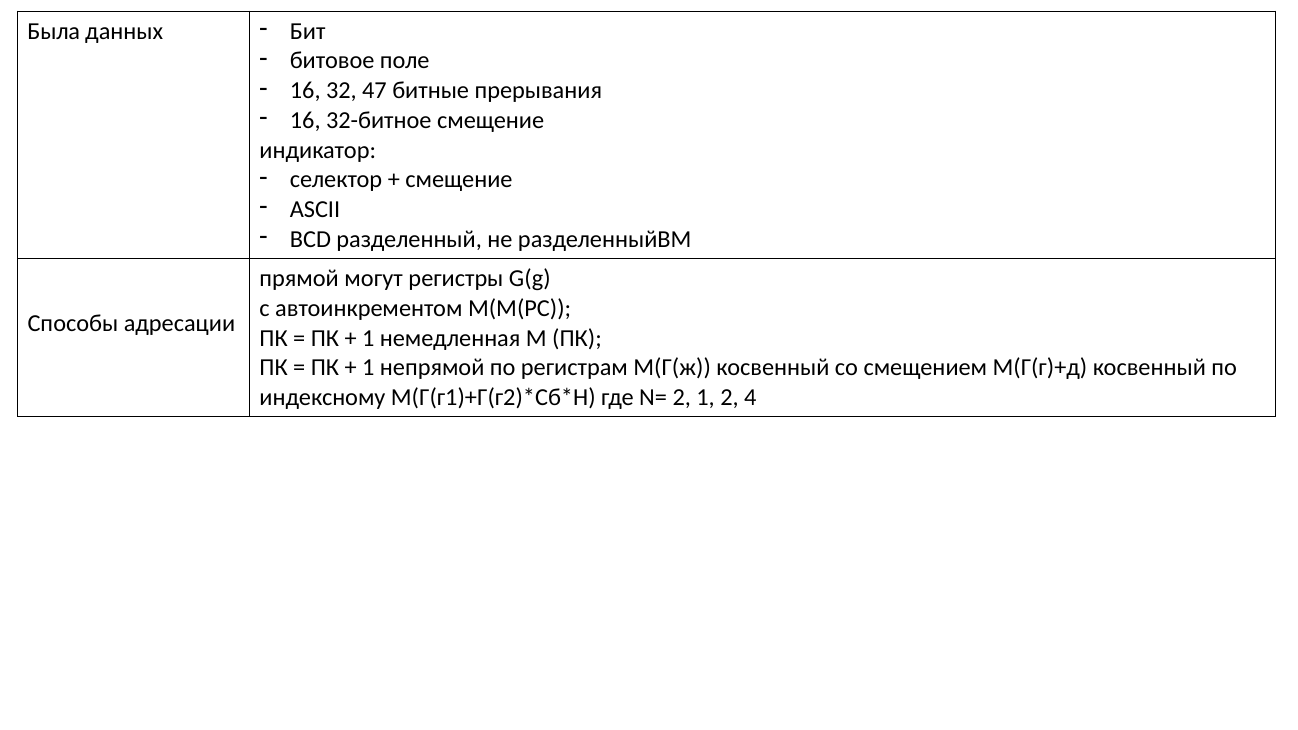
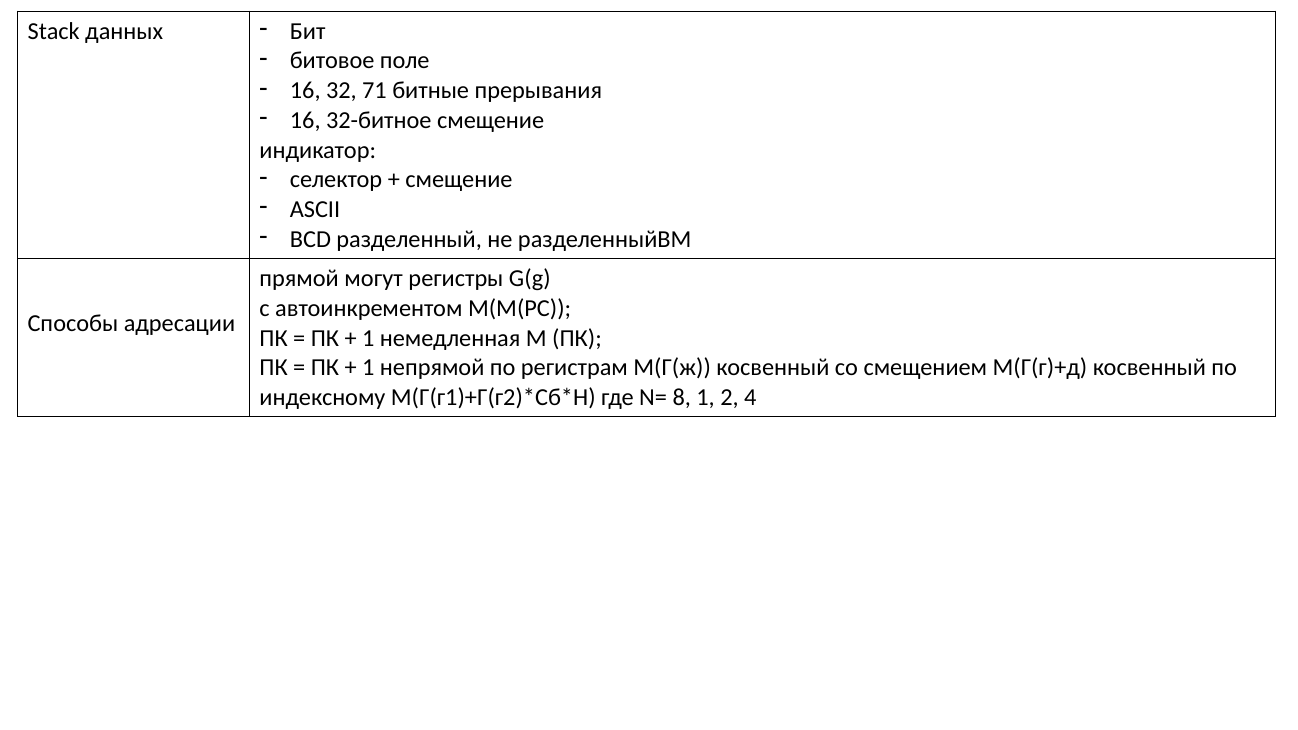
Была: Была -> Stack (54, 31)
47: 47 -> 71 (374, 91)
N= 2: 2 -> 8 (682, 397)
